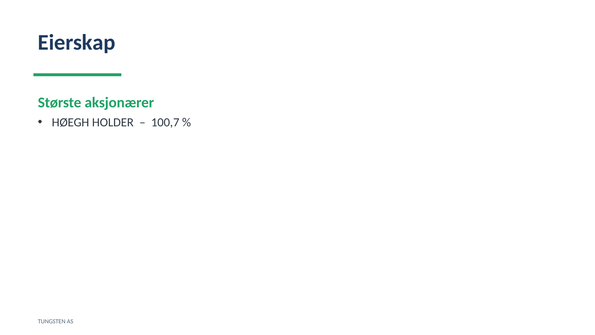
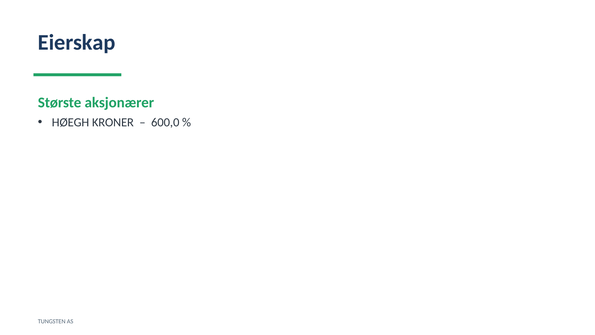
HOLDER: HOLDER -> KRONER (113, 122)
100,7: 100,7 -> 600,0 (165, 122)
